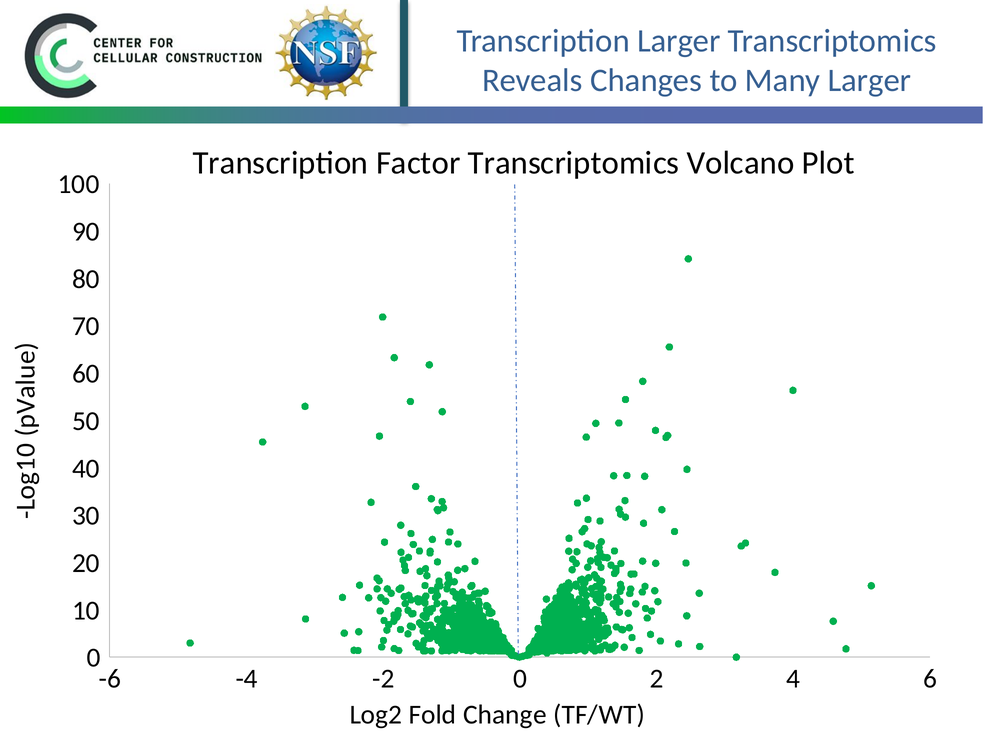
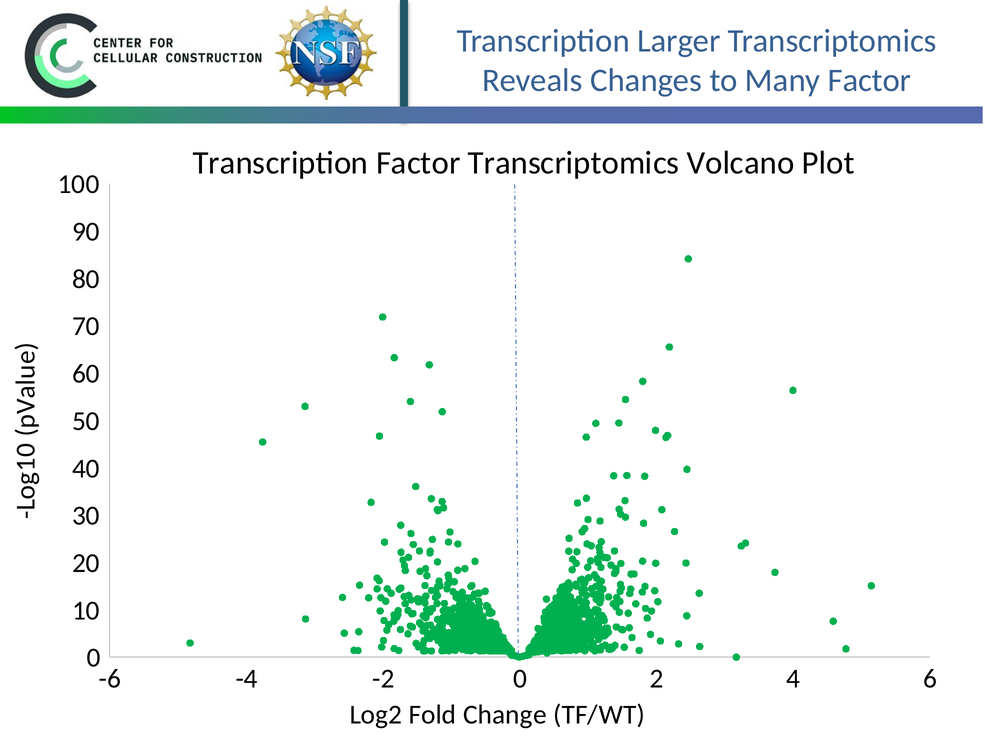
Many Larger: Larger -> Factor (869, 81)
